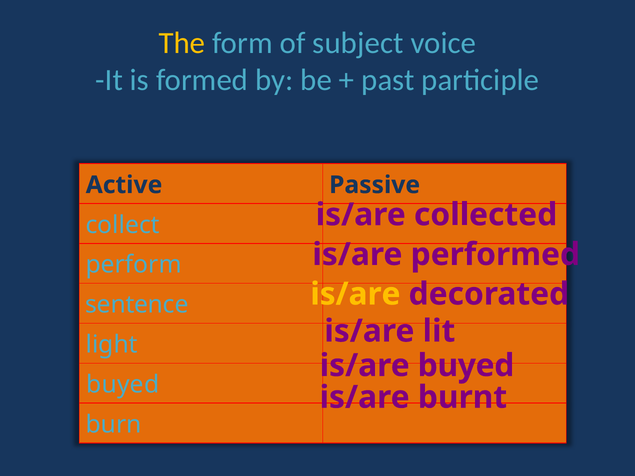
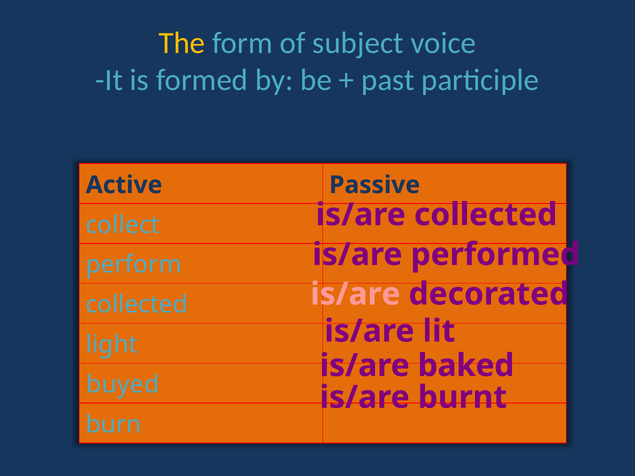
is/are colour: yellow -> pink (355, 294)
sentence: sentence -> collected (137, 305)
is/are buyed: buyed -> baked (466, 366)
